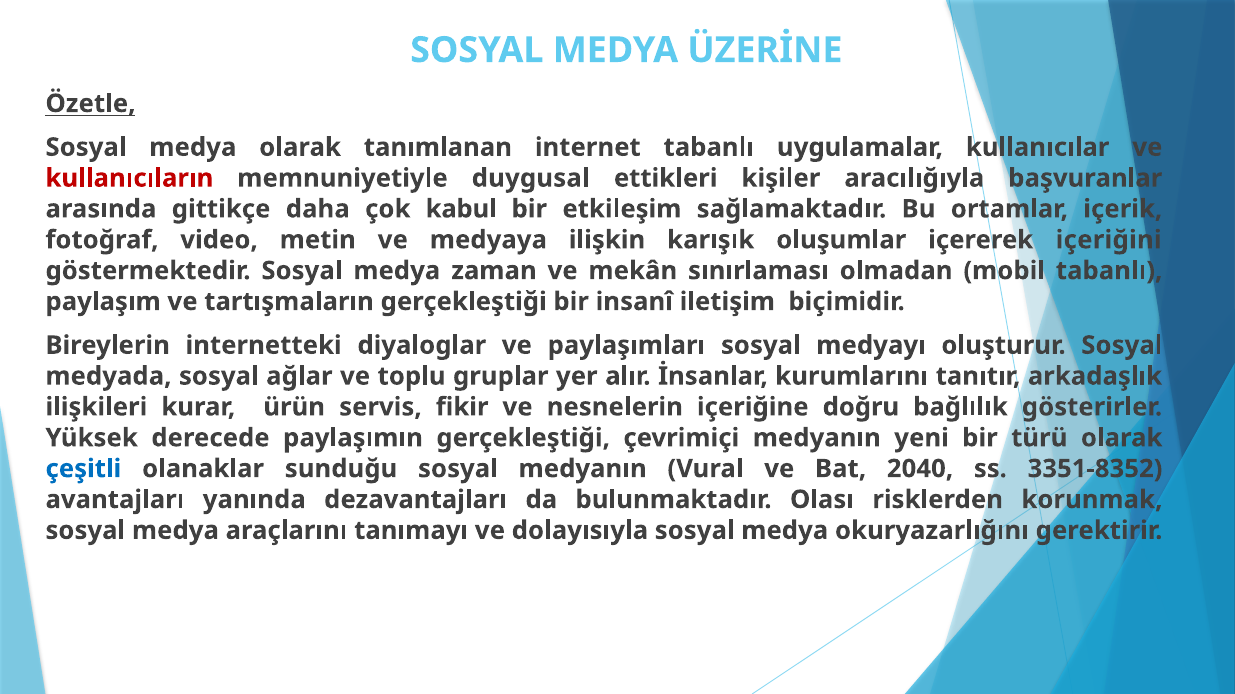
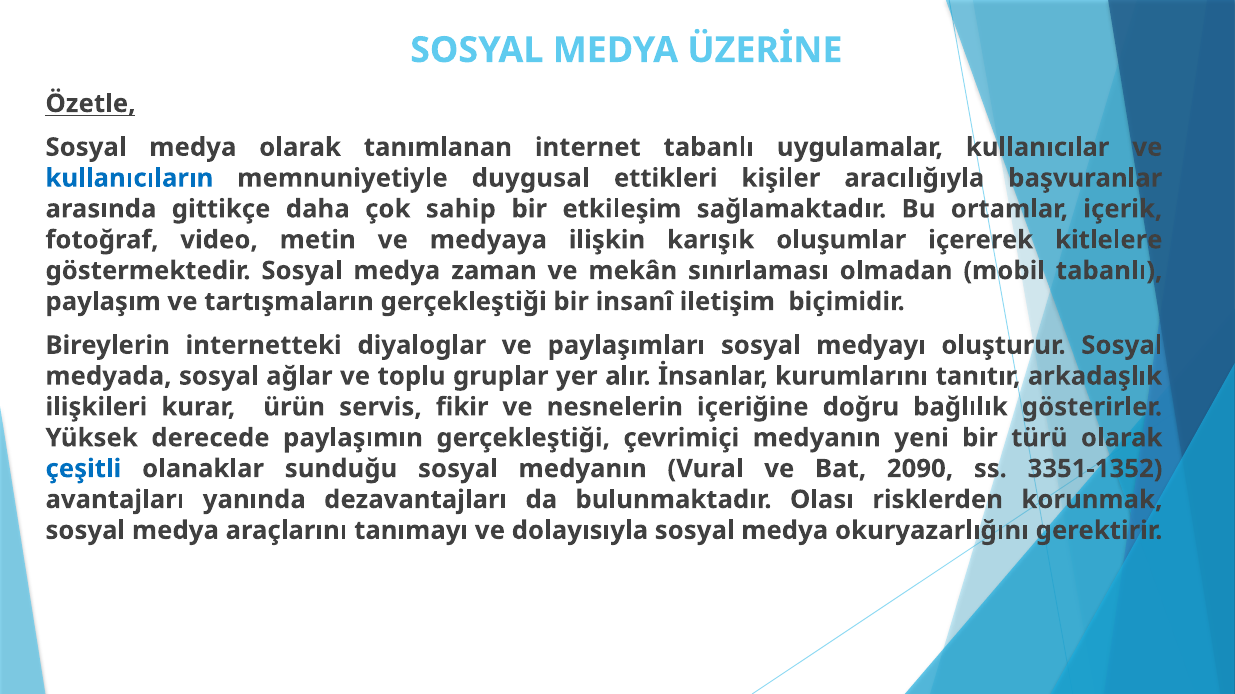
kullanıcıların colour: red -> blue (129, 178)
kabul: kabul -> sahip (461, 209)
içeriğini: içeriğini -> kitlelere (1109, 240)
2040: 2040 -> 2090 (920, 469)
3351-8352: 3351-8352 -> 3351-1352 (1095, 469)
